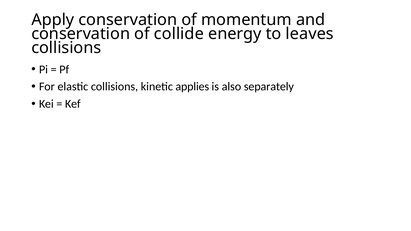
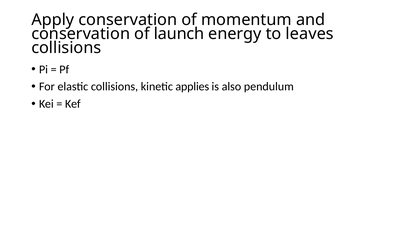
collide: collide -> launch (179, 34)
separately: separately -> pendulum (269, 87)
